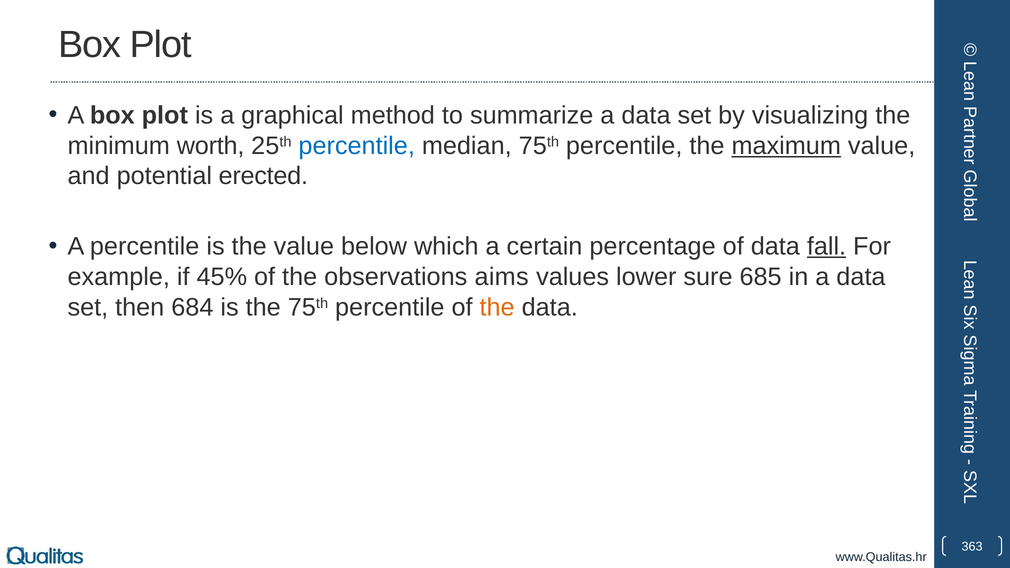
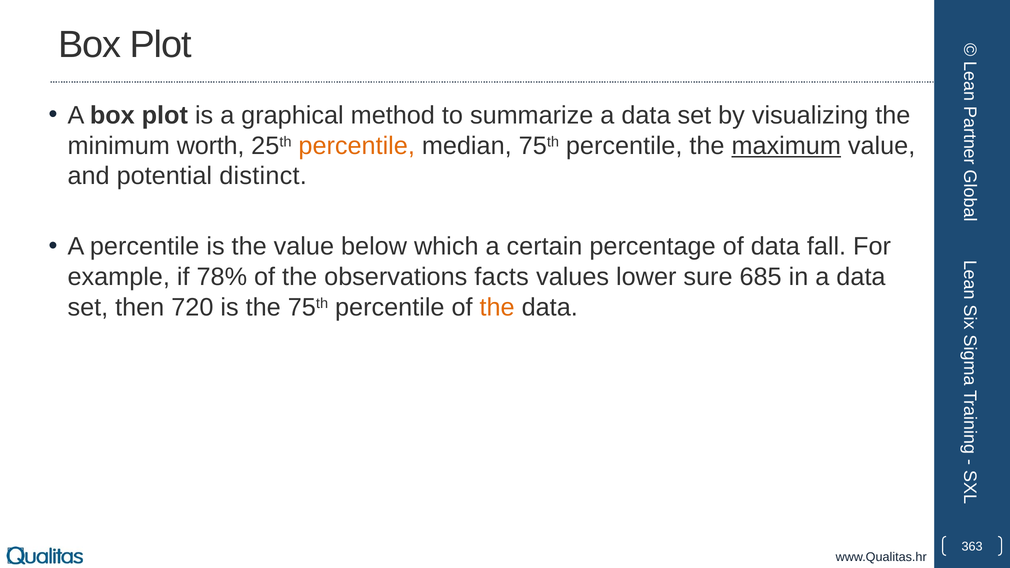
percentile colour: blue -> orange (357, 146)
erected: erected -> distinct (263, 176)
fall underline: present -> none (827, 247)
45%: 45% -> 78% (222, 277)
aims: aims -> facts (502, 277)
684: 684 -> 720 (192, 307)
